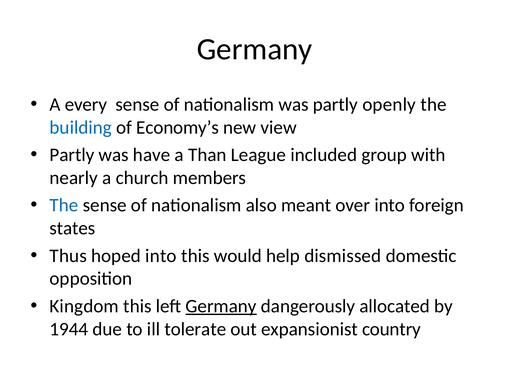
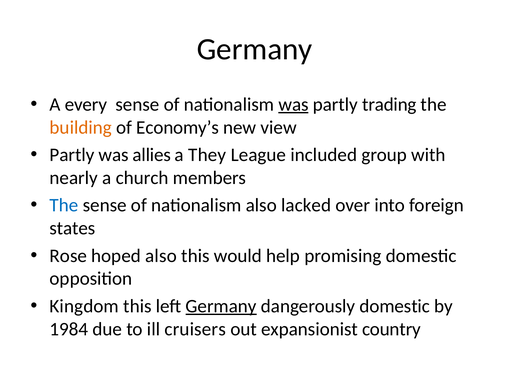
was underline: none -> present (293, 104)
openly: openly -> trading (389, 104)
building colour: blue -> orange (81, 127)
have: have -> allies (152, 155)
Than: Than -> They (207, 155)
meant: meant -> lacked (306, 205)
Thus: Thus -> Rose (68, 256)
hoped into: into -> also (161, 256)
dismissed: dismissed -> promising (343, 256)
dangerously allocated: allocated -> domestic (395, 306)
1944: 1944 -> 1984 (69, 329)
tolerate: tolerate -> cruisers (195, 329)
